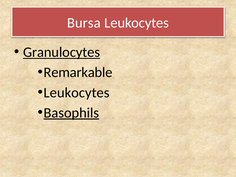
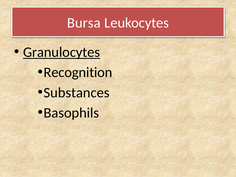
Remarkable: Remarkable -> Recognition (78, 72)
Leukocytes: Leukocytes -> Substances (77, 93)
Basophils underline: present -> none (71, 113)
